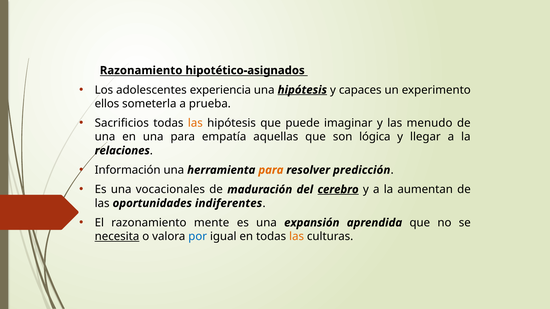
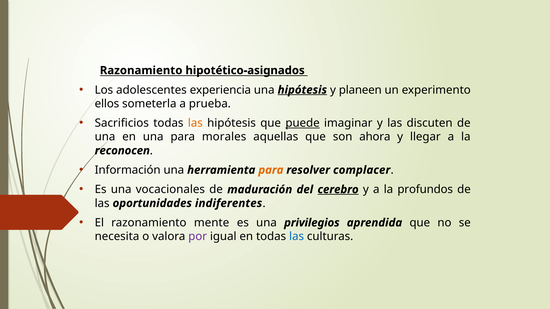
capaces: capaces -> planeen (360, 90)
puede underline: none -> present (303, 123)
menudo: menudo -> discuten (430, 123)
empatía: empatía -> morales (224, 137)
lógica: lógica -> ahora (375, 137)
relaciones: relaciones -> reconocen (122, 151)
predicción: predicción -> complacer (362, 170)
aumentan: aumentan -> profundos (425, 190)
expansión: expansión -> privilegios (312, 223)
necesita underline: present -> none (117, 237)
por colour: blue -> purple (198, 237)
las colour: orange -> blue (297, 237)
